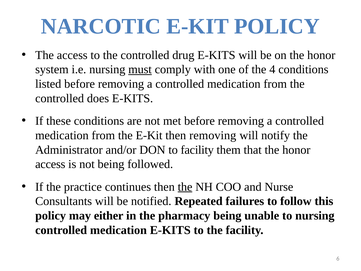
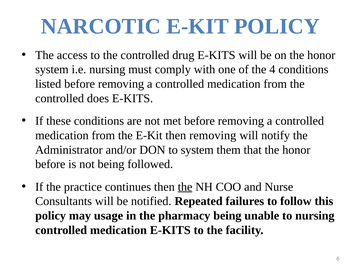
must underline: present -> none (140, 69)
to facility: facility -> system (197, 150)
access: access -> before (50, 164)
either: either -> usage (109, 215)
